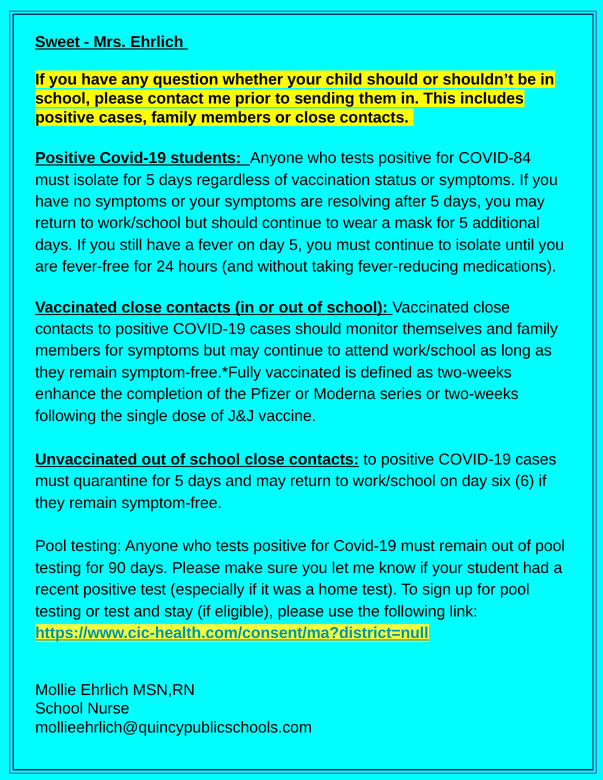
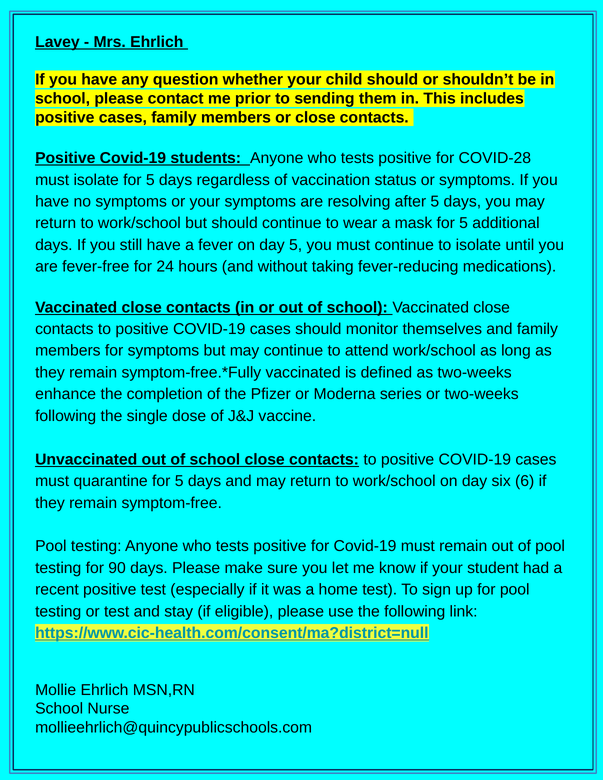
Sweet: Sweet -> Lavey (57, 42)
COVID-84: COVID-84 -> COVID-28 (495, 158)
